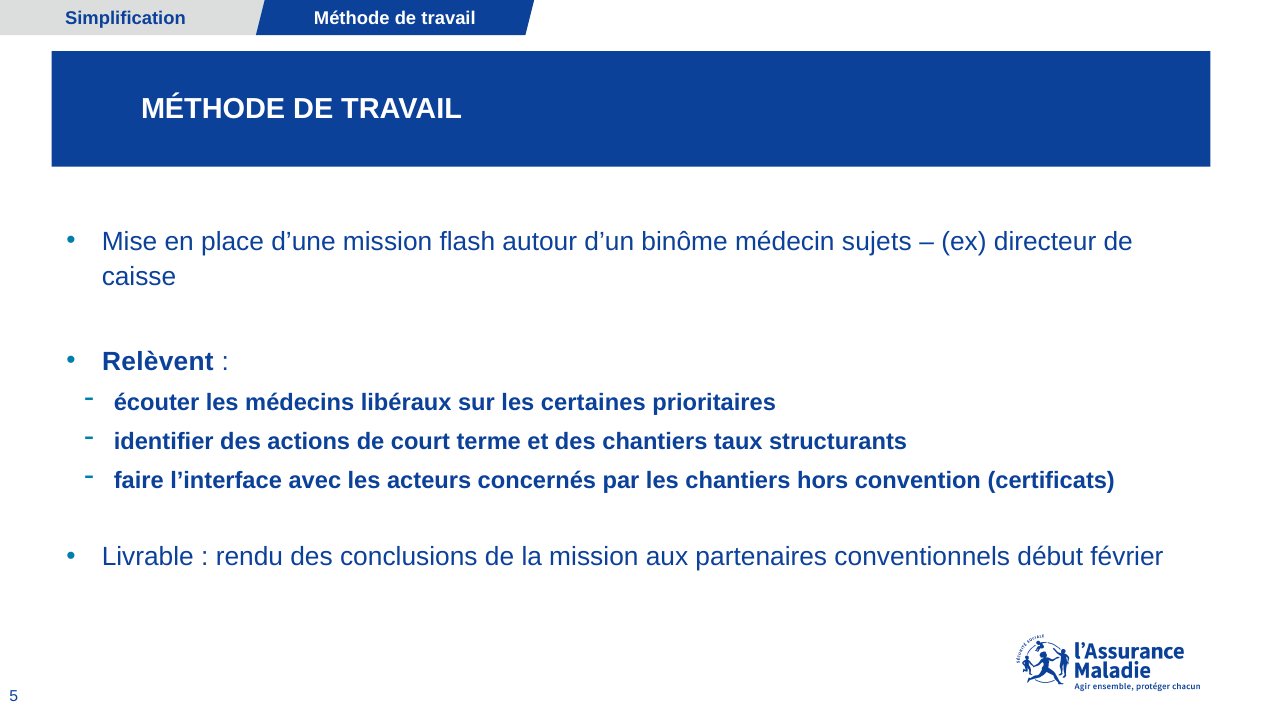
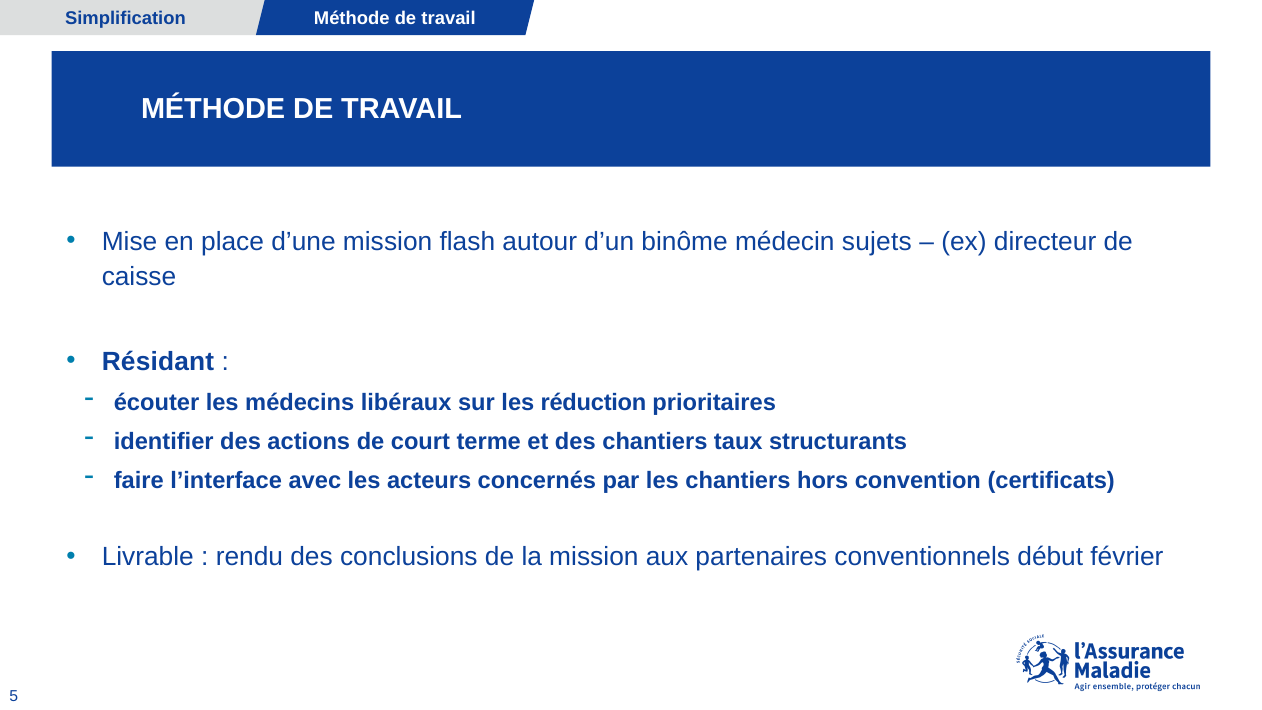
Relèvent: Relèvent -> Résidant (158, 362)
certaines: certaines -> réduction (593, 402)
